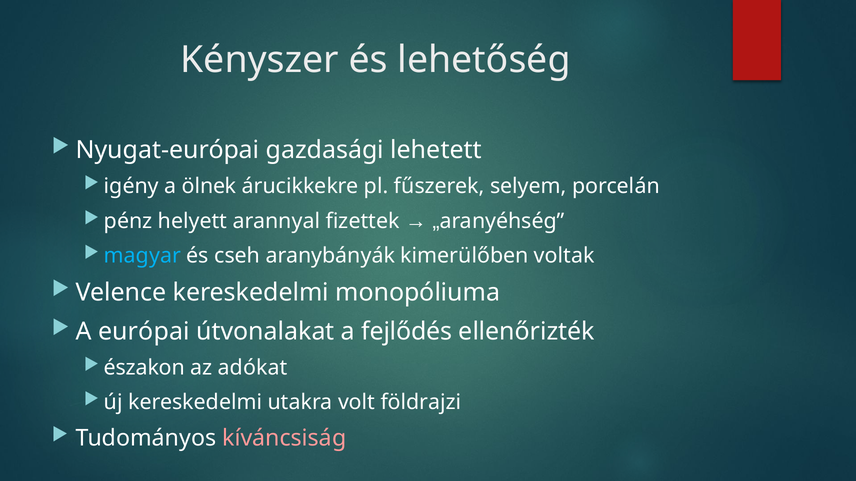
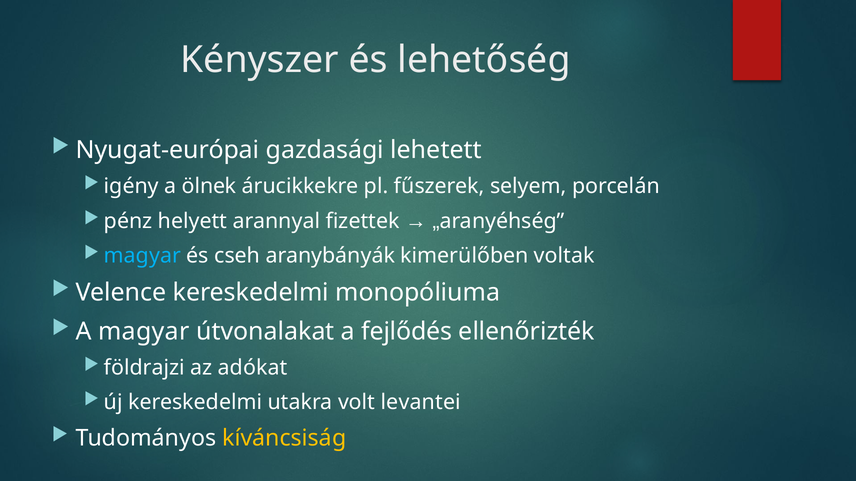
A európai: európai -> magyar (144, 332)
északon: északon -> földrajzi (144, 368)
földrajzi: földrajzi -> levantei (421, 403)
kíváncsiság colour: pink -> yellow (284, 439)
